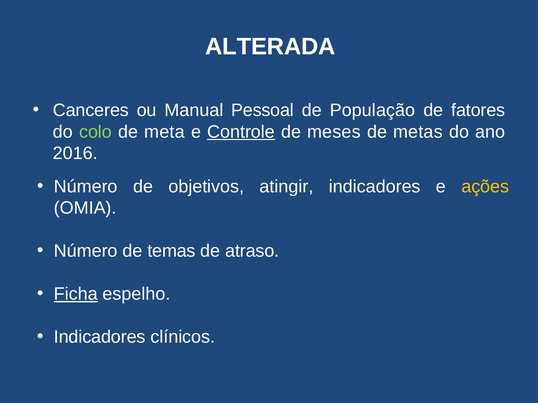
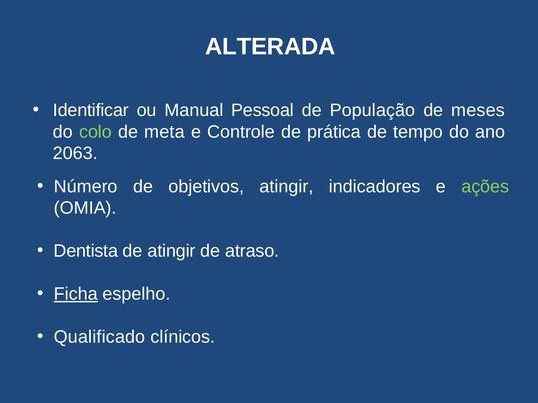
Canceres: Canceres -> Identificar (91, 110)
fatores: fatores -> meses (478, 110)
Controle underline: present -> none (241, 132)
meses: meses -> prática (334, 132)
metas: metas -> tempo (418, 132)
2016: 2016 -> 2063 (75, 154)
ações colour: yellow -> light green (485, 187)
Número: Número -> Dentista (86, 251)
de temas: temas -> atingir (172, 251)
Indicadores: Indicadores -> Qualificado (100, 337)
